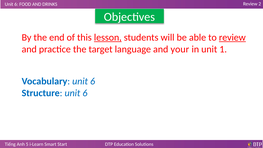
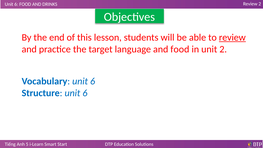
lesson underline: present -> none (108, 37)
and your: your -> food (180, 49)
unit 1: 1 -> 2 (223, 49)
